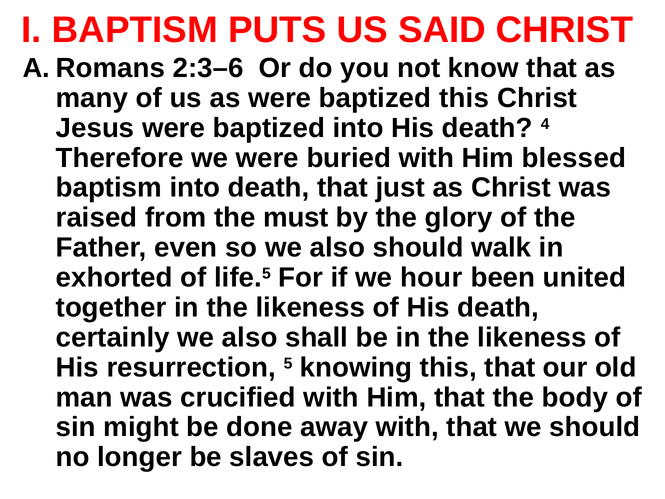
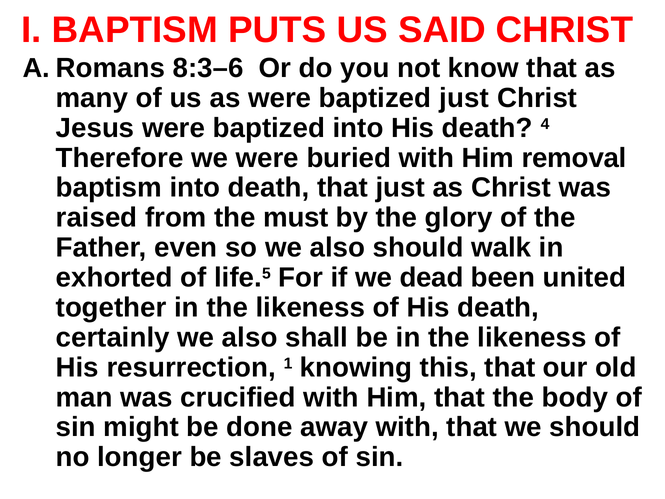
2:3–6: 2:3–6 -> 8:3–6 (208, 68)
baptized this: this -> just (464, 98)
blessed: blessed -> removal (574, 158)
hour: hour -> dead (432, 277)
5: 5 -> 1 (288, 363)
